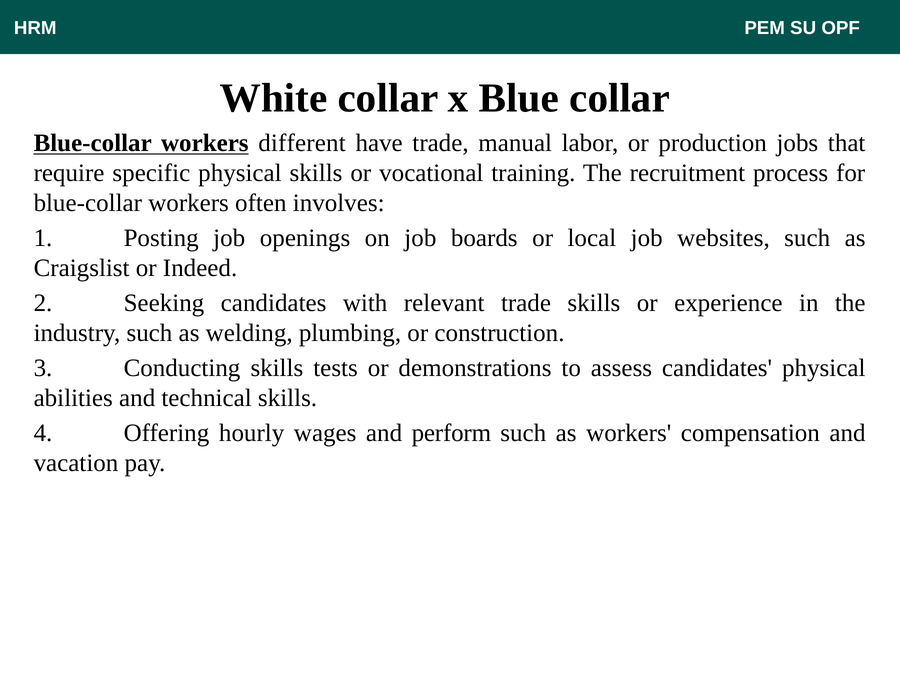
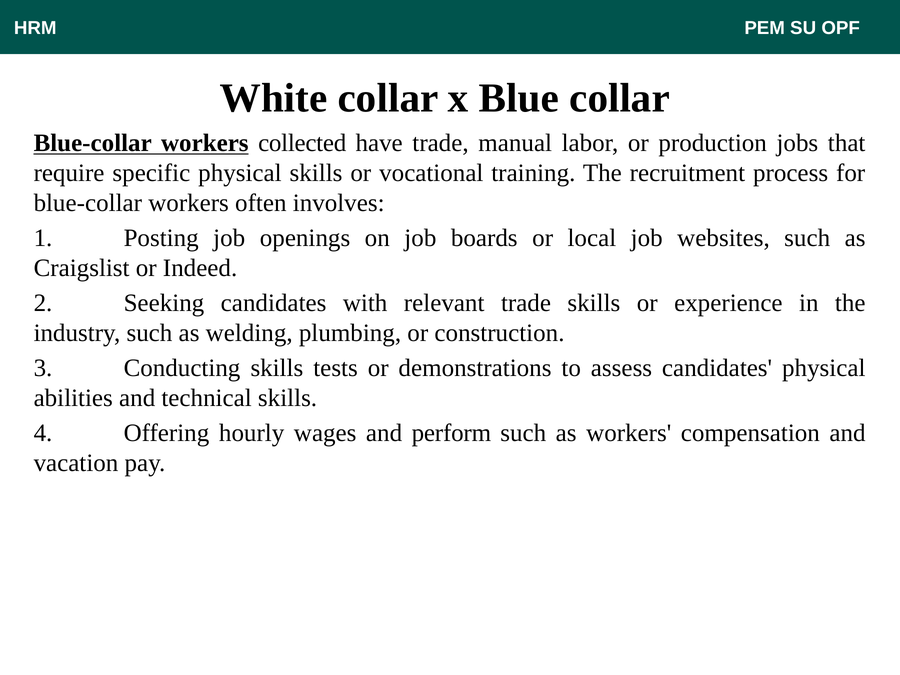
different: different -> collected (302, 143)
